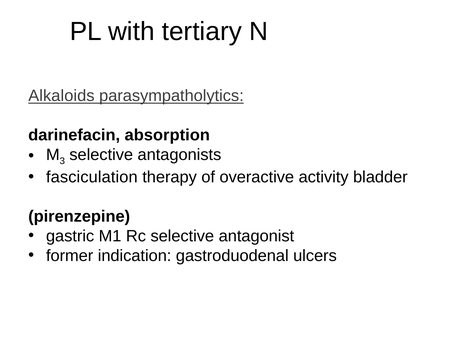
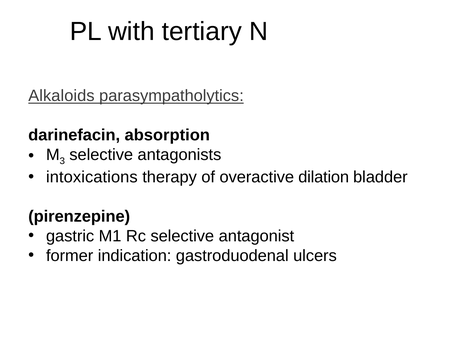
fasciculation: fasciculation -> intoxications (92, 177)
activity: activity -> dilation (324, 177)
